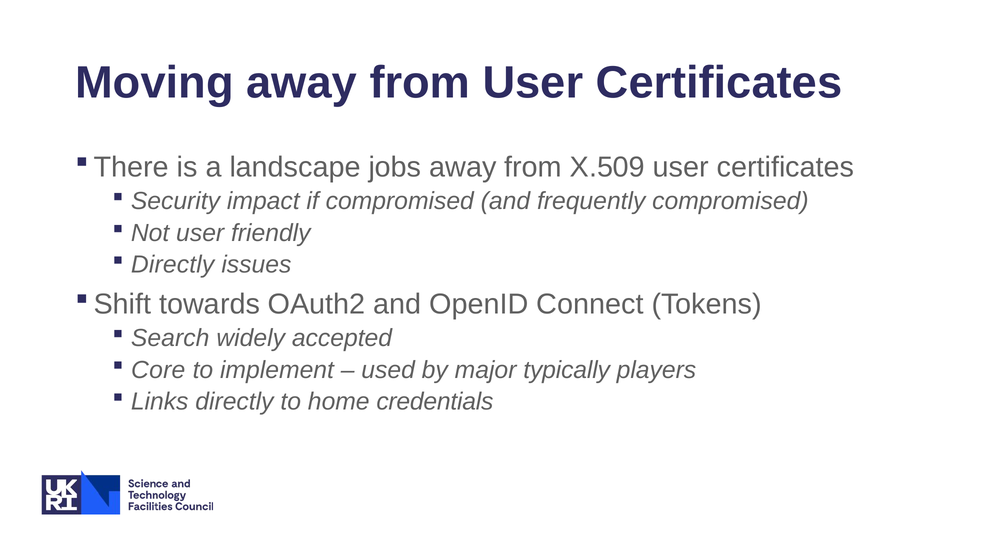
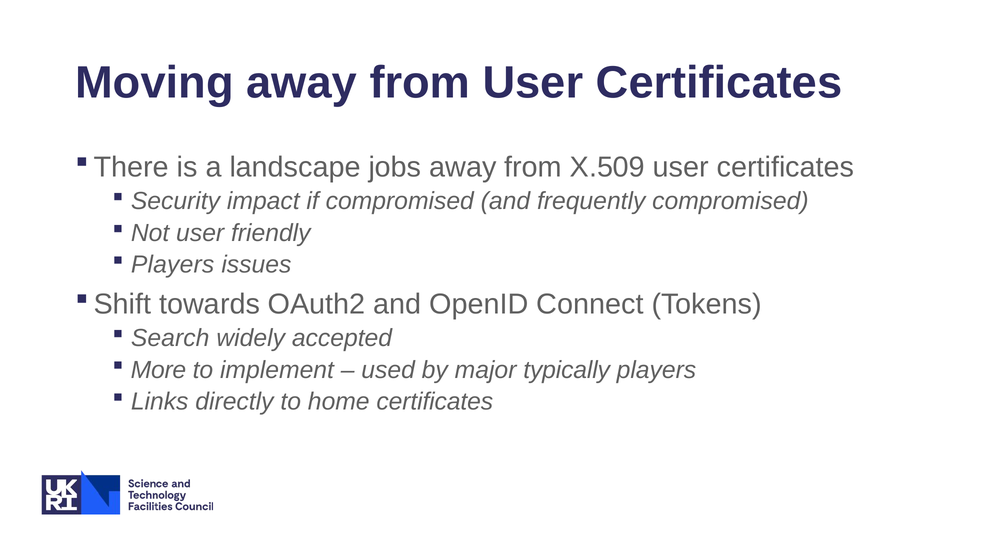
Directly: Directly -> Players (173, 265)
Core: Core -> More (158, 370)
home credentials: credentials -> certificates (435, 402)
